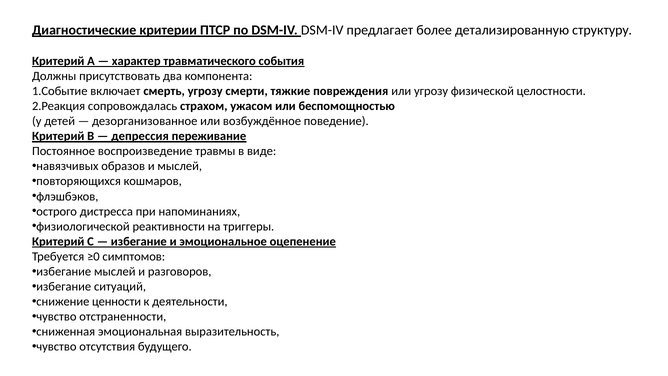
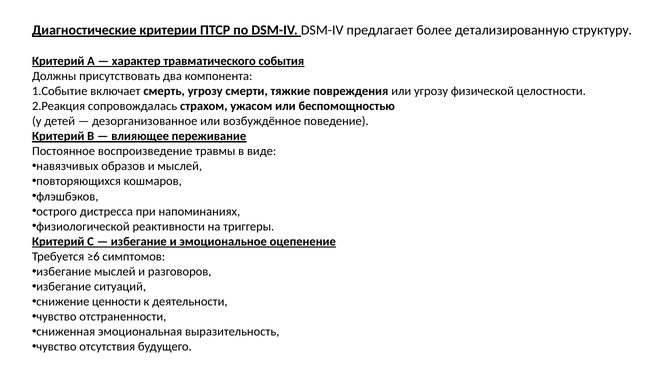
депрессия: депрессия -> влияющее (140, 136)
≥0: ≥0 -> ≥6 (93, 256)
